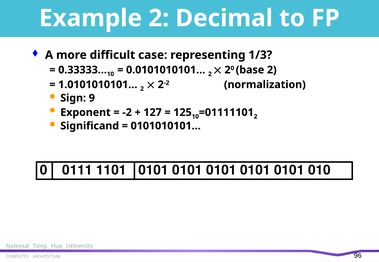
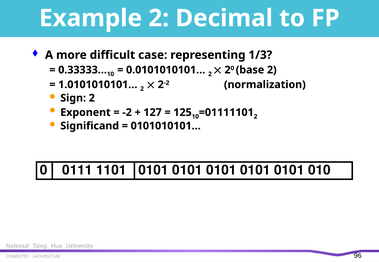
Sign 9: 9 -> 2 (92, 98)
